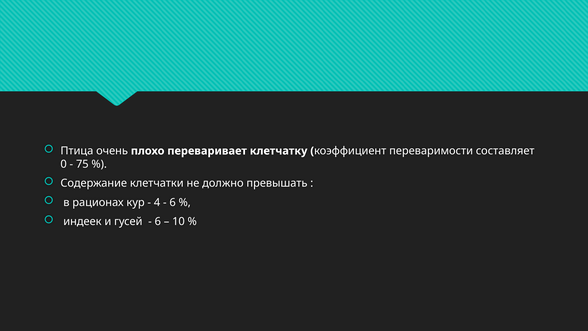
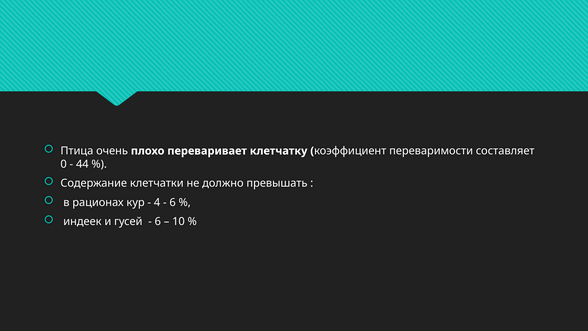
75: 75 -> 44 (82, 164)
